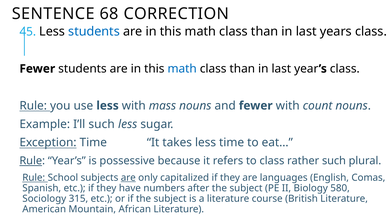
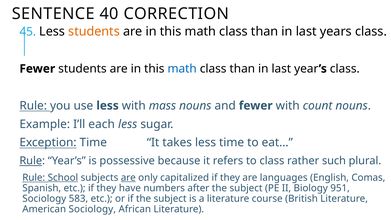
68: 68 -> 40 (109, 14)
students colour: blue -> orange (94, 31)
I’ll such: such -> each (102, 124)
School underline: none -> present (63, 178)
580: 580 -> 951 (340, 188)
315: 315 -> 583 (78, 199)
American Mountain: Mountain -> Sociology (92, 209)
